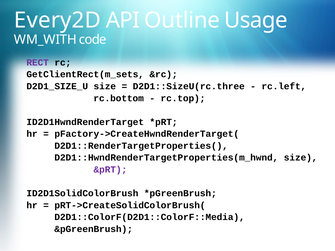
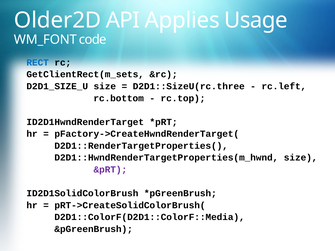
Every2D: Every2D -> Older2D (58, 20)
Outline: Outline -> Applies (182, 20)
WM_WITH: WM_WITH -> WM_FONT (45, 40)
RECT colour: purple -> blue (38, 63)
